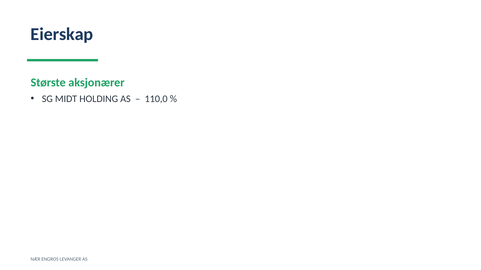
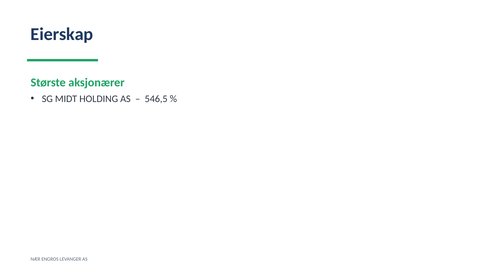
110,0: 110,0 -> 546,5 (156, 99)
